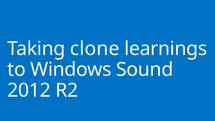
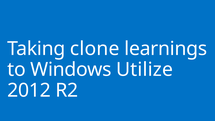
Sound: Sound -> Utilize (144, 70)
